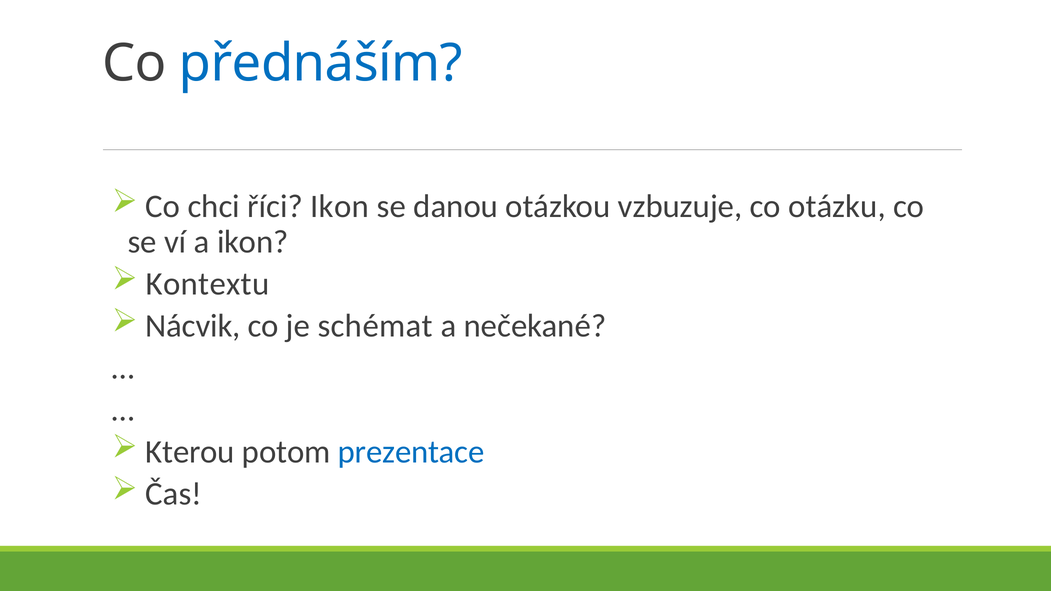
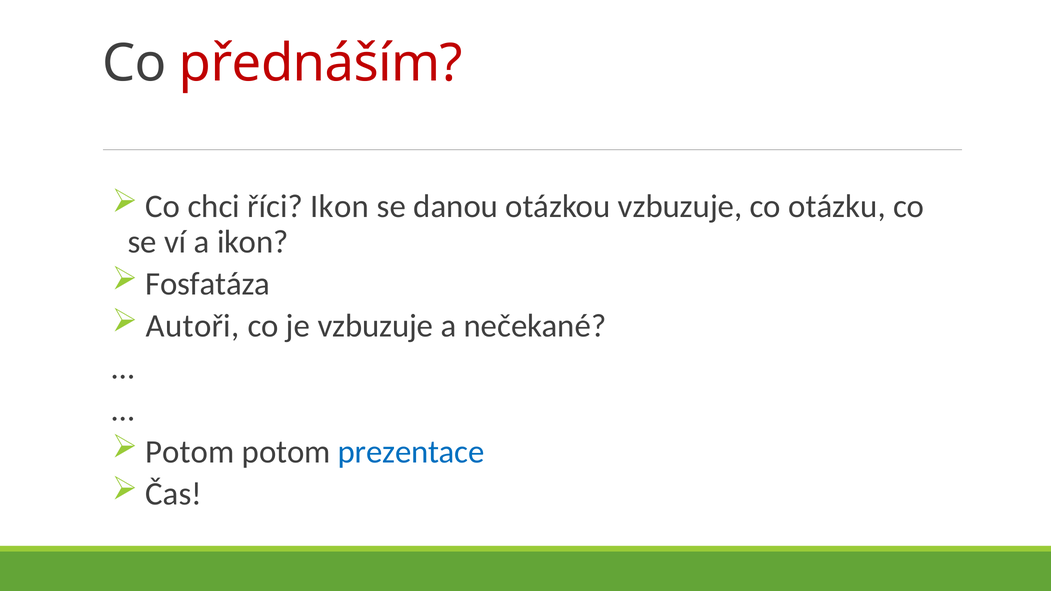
přednáším colour: blue -> red (321, 63)
Kontextu: Kontextu -> Fosfatáza (208, 284)
Nácvik: Nácvik -> Autoři (193, 326)
je schémat: schémat -> vzbuzuje (375, 326)
Kterou: Kterou -> Potom (190, 452)
